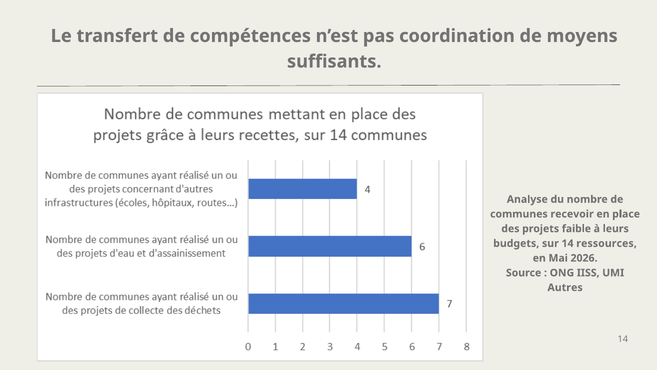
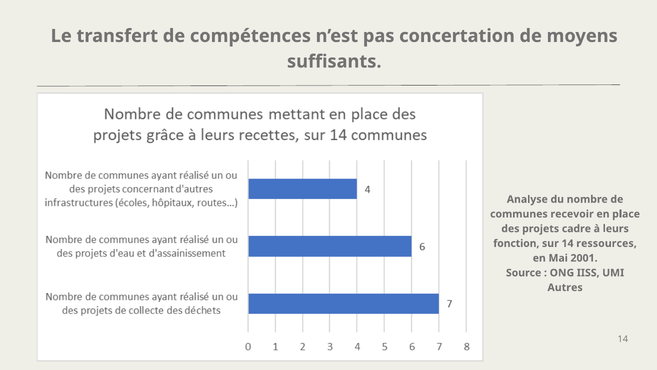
coordination: coordination -> concertation (457, 36)
faible: faible -> cadre (576, 228)
budgets: budgets -> fonction (516, 243)
2026: 2026 -> 2001 (584, 258)
